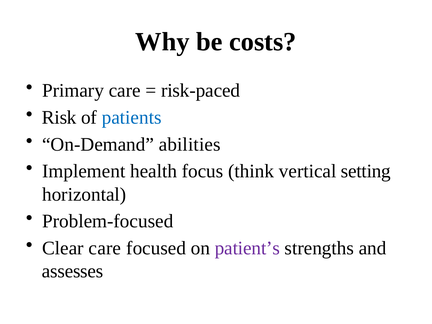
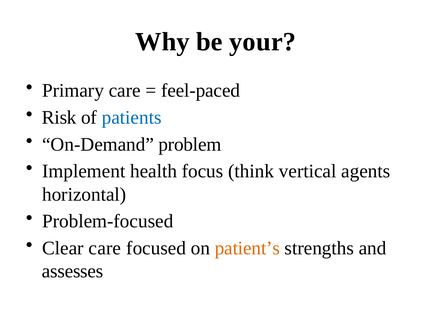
costs: costs -> your (263, 42)
risk-paced: risk-paced -> feel-paced (201, 91)
abilities: abilities -> problem (190, 144)
setting: setting -> agents (366, 171)
patient’s colour: purple -> orange (247, 248)
